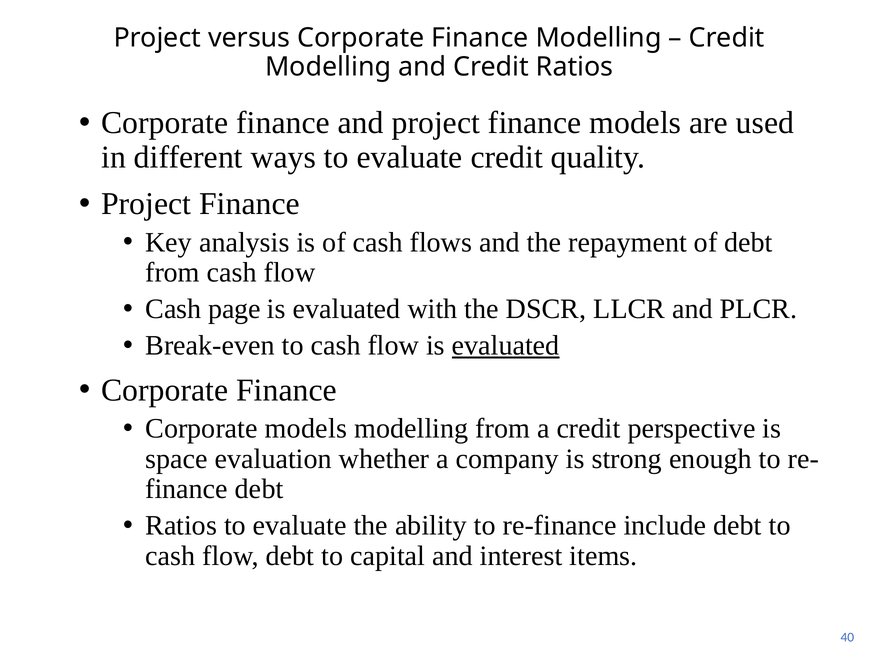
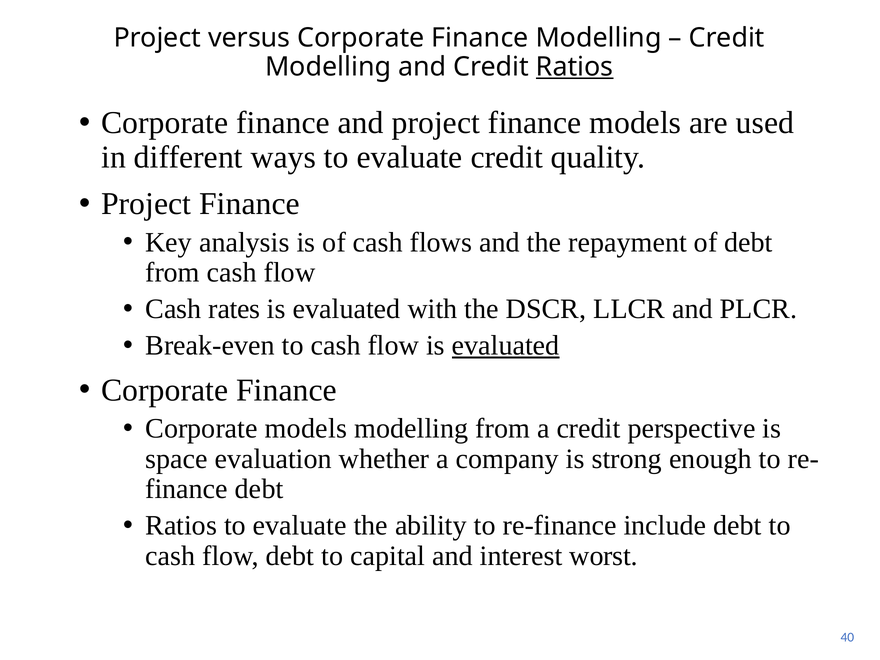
Ratios underline: none -> present (575, 67)
page: page -> rates (234, 309)
items: items -> worst (604, 556)
